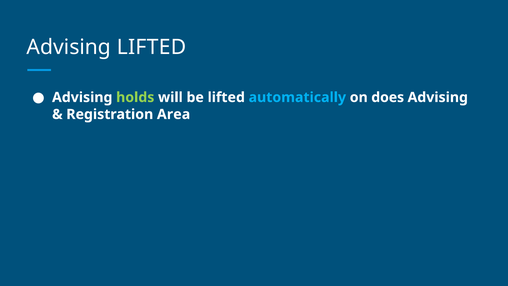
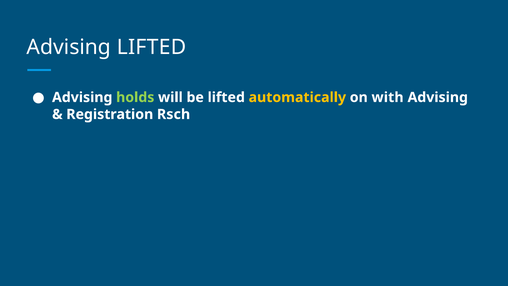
automatically colour: light blue -> yellow (297, 97)
does: does -> with (388, 97)
Area: Area -> Rsch (174, 114)
